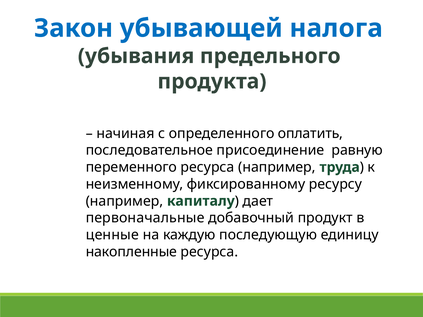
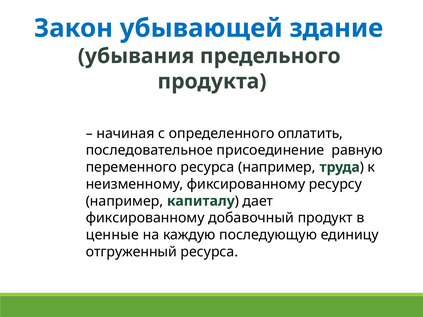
налога: налога -> здание (336, 28)
первоначальные: первоначальные -> фиксированному (145, 218)
накопленные: накопленные -> отгруженный (131, 252)
